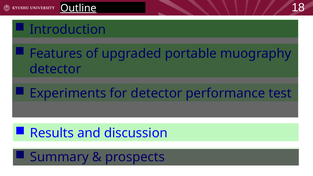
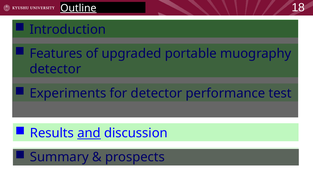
and underline: none -> present (89, 133)
